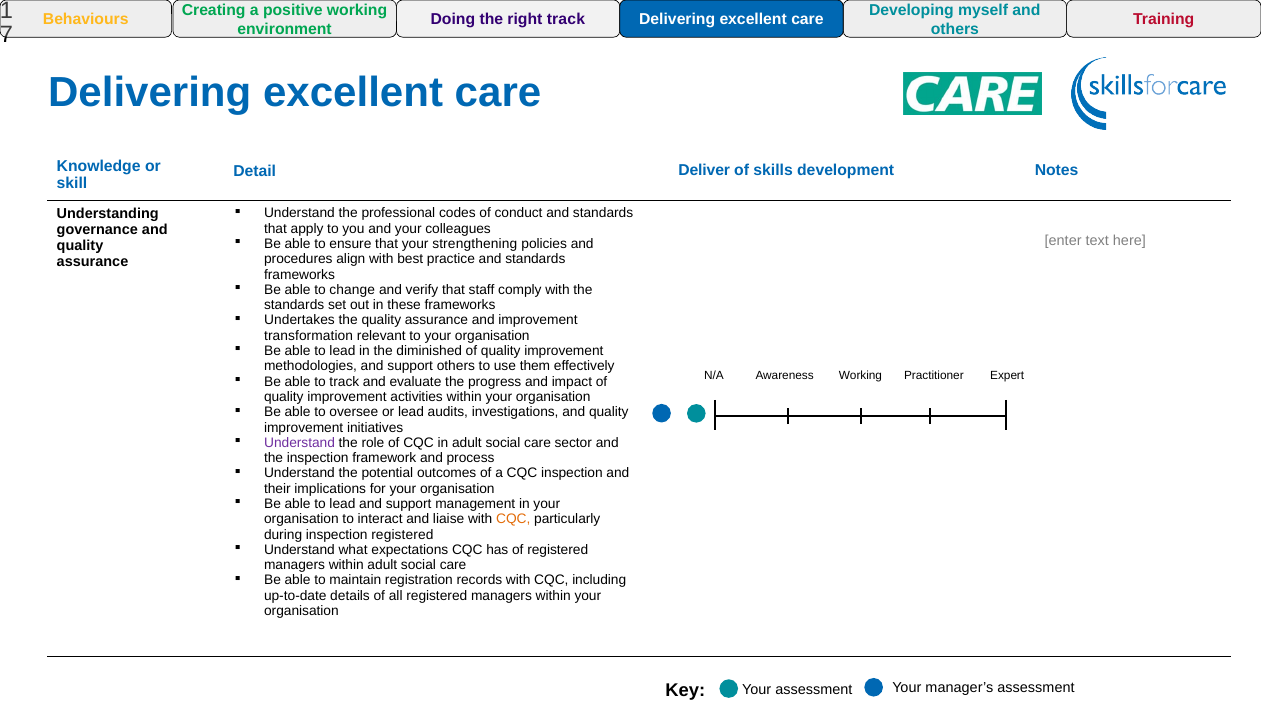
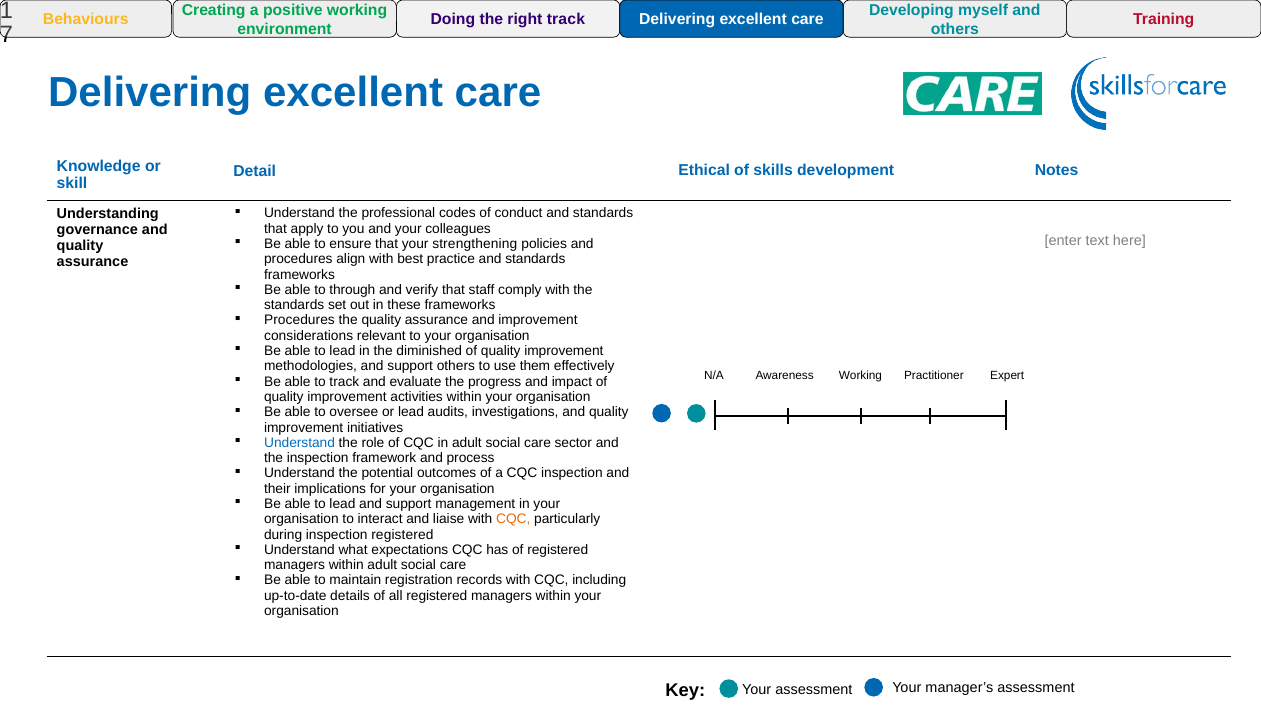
Deliver: Deliver -> Ethical (704, 171)
change: change -> through (352, 290)
Undertakes: Undertakes -> Procedures (300, 321)
transformation: transformation -> considerations (309, 336)
Understand colour: purple -> blue (300, 443)
